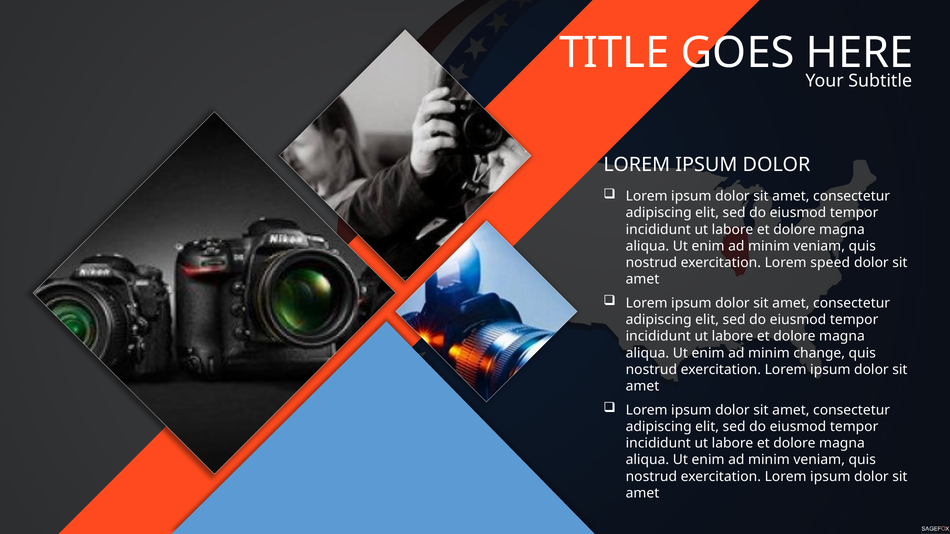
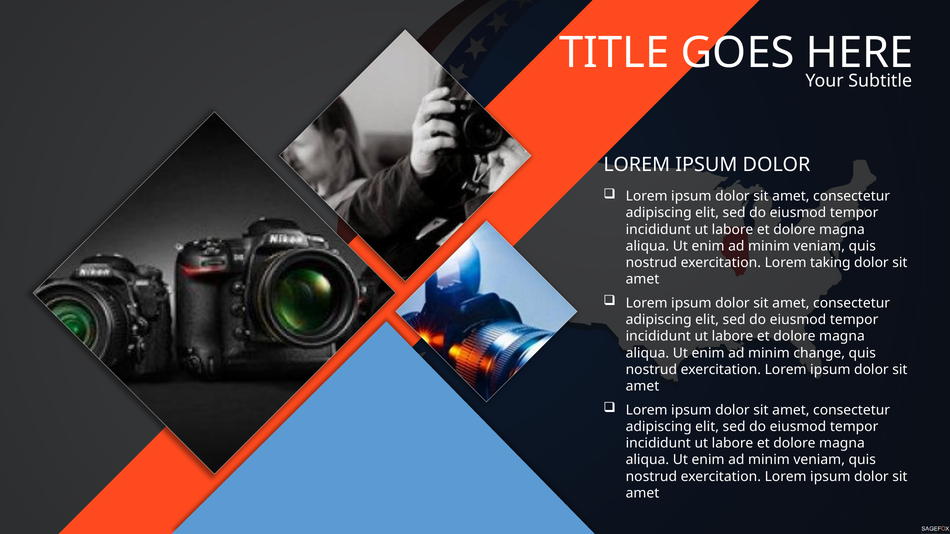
speed: speed -> taking (830, 263)
